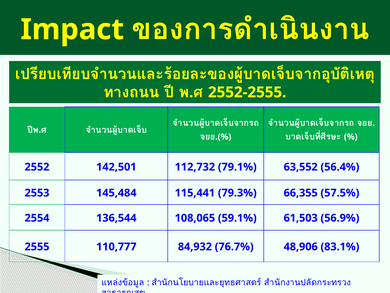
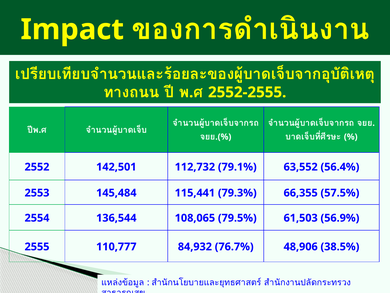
59.1%: 59.1% -> 79.5% (237, 218)
83.1%: 83.1% -> 38.5% (340, 246)
